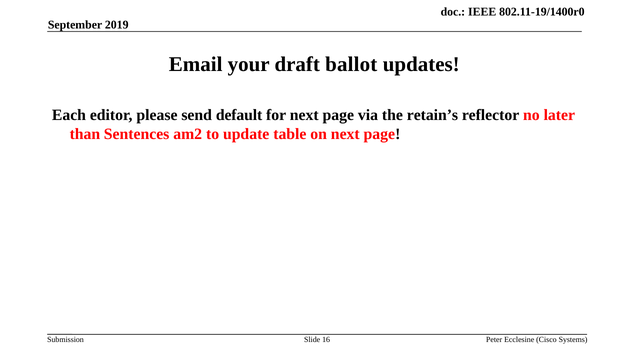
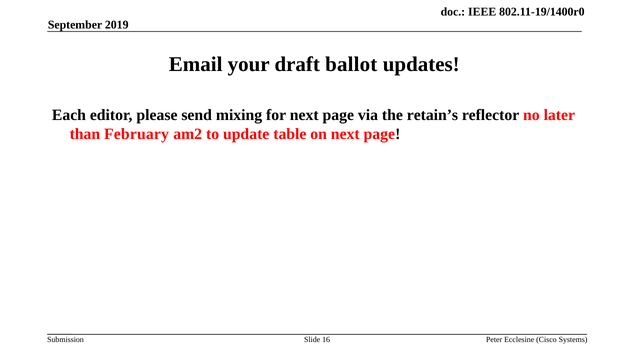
default: default -> mixing (239, 115)
Sentences: Sentences -> February (137, 134)
